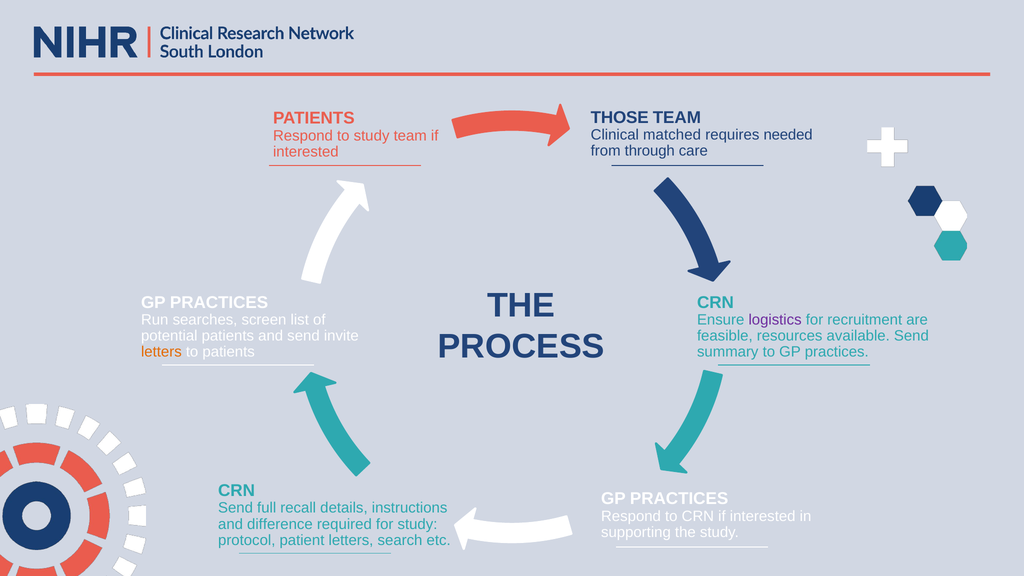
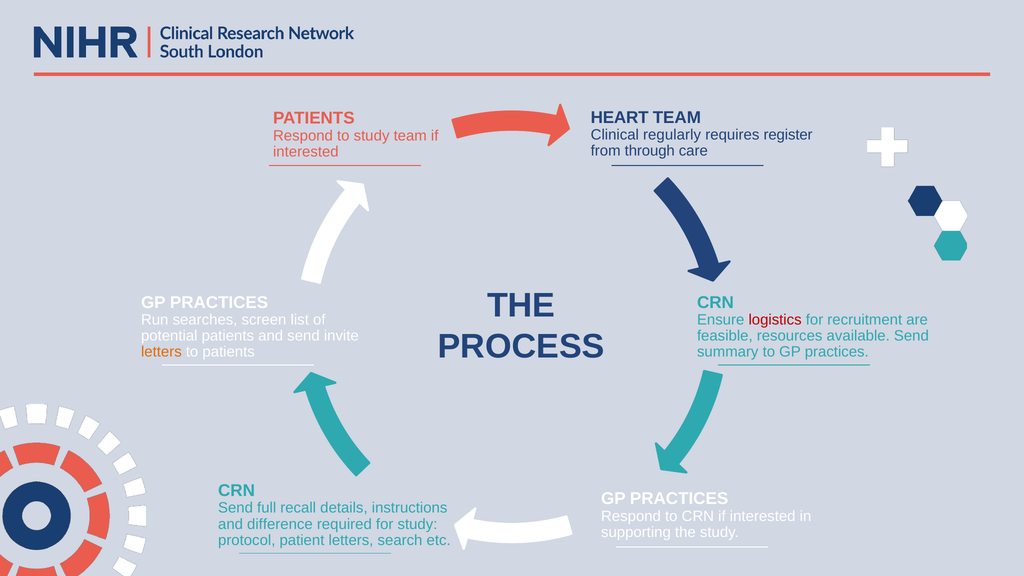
THOSE: THOSE -> HEART (620, 117)
matched: matched -> regularly (672, 135)
needed: needed -> register (788, 135)
logistics colour: purple -> red (775, 320)
